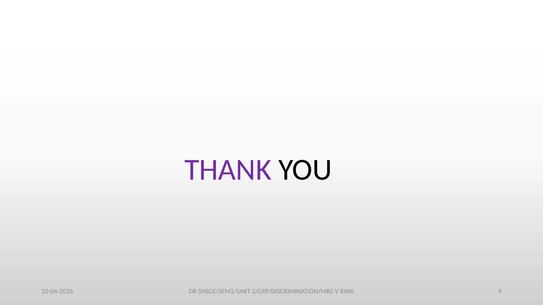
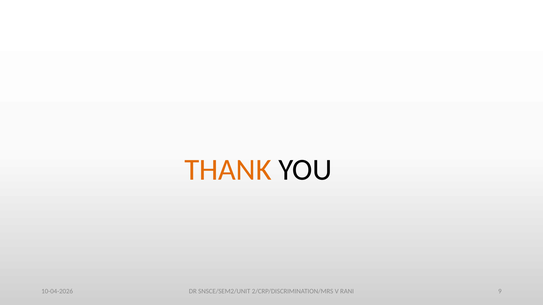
THANK colour: purple -> orange (228, 170)
